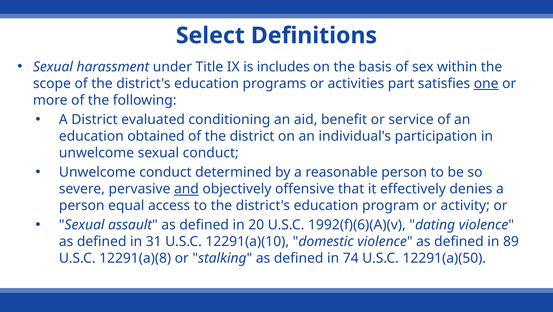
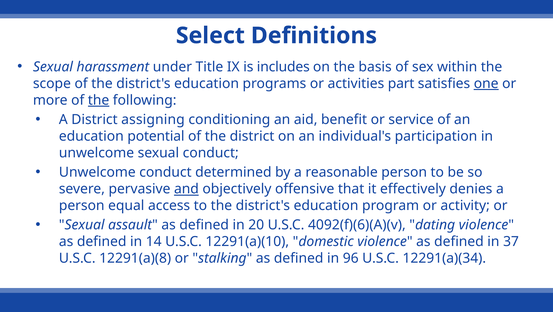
the underline: none -> present (99, 100)
evaluated: evaluated -> assigning (153, 119)
obtained: obtained -> potential (156, 136)
1992(f)(6)(A)(v: 1992(f)(6)(A)(v -> 4092(f)(6)(A)(v (357, 225)
31: 31 -> 14 (154, 241)
89: 89 -> 37 (511, 241)
74: 74 -> 96 (351, 258)
12291(a)(50: 12291(a)(50 -> 12291(a)(34 (444, 258)
